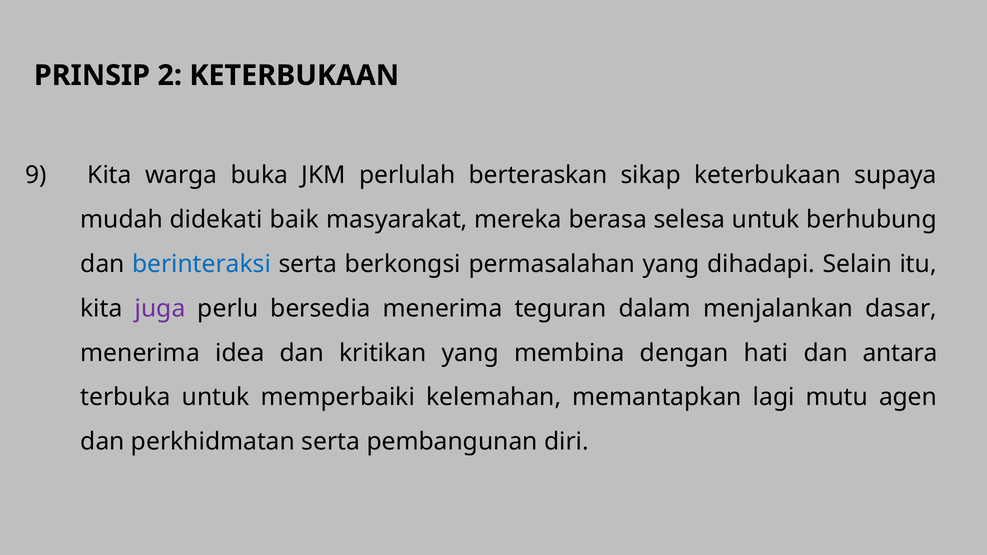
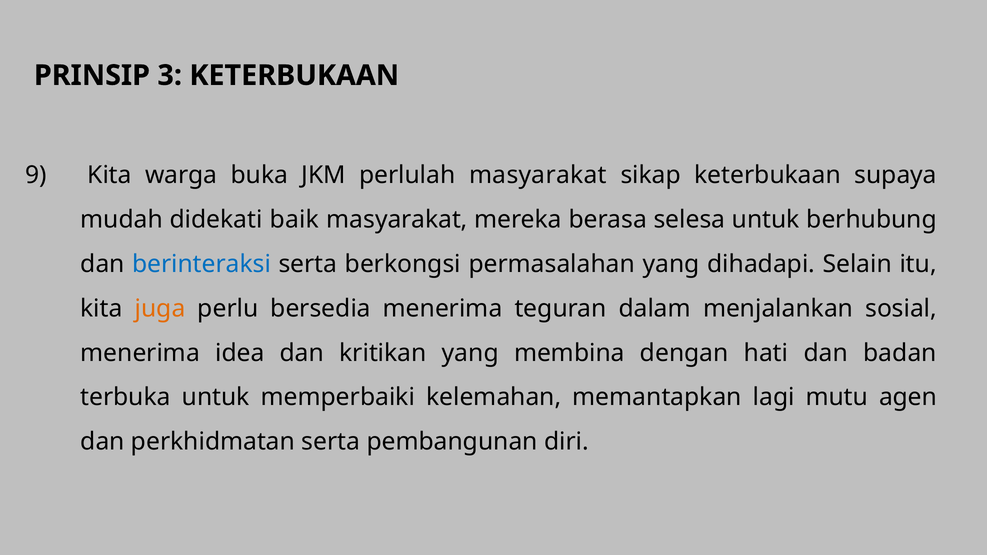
2: 2 -> 3 (170, 75)
perlulah berteraskan: berteraskan -> masyarakat (538, 175)
juga colour: purple -> orange (160, 309)
dasar: dasar -> sosial (901, 309)
antara: antara -> badan (900, 353)
